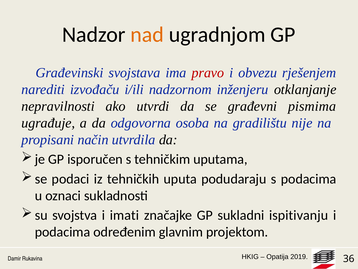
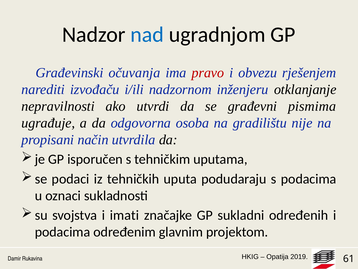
nad colour: orange -> blue (147, 35)
svojstava: svojstava -> očuvanja (134, 73)
ispitivanju: ispitivanju -> određenih (299, 215)
36: 36 -> 61 (349, 258)
